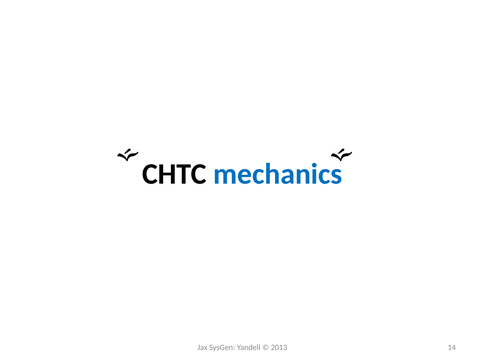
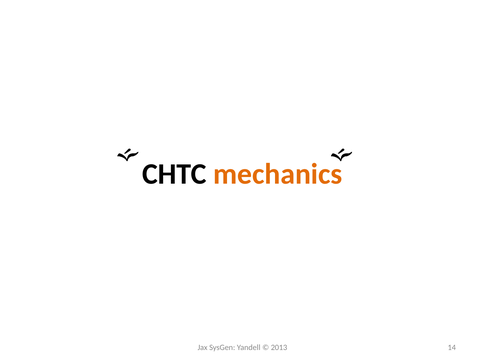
mechanics colour: blue -> orange (278, 174)
